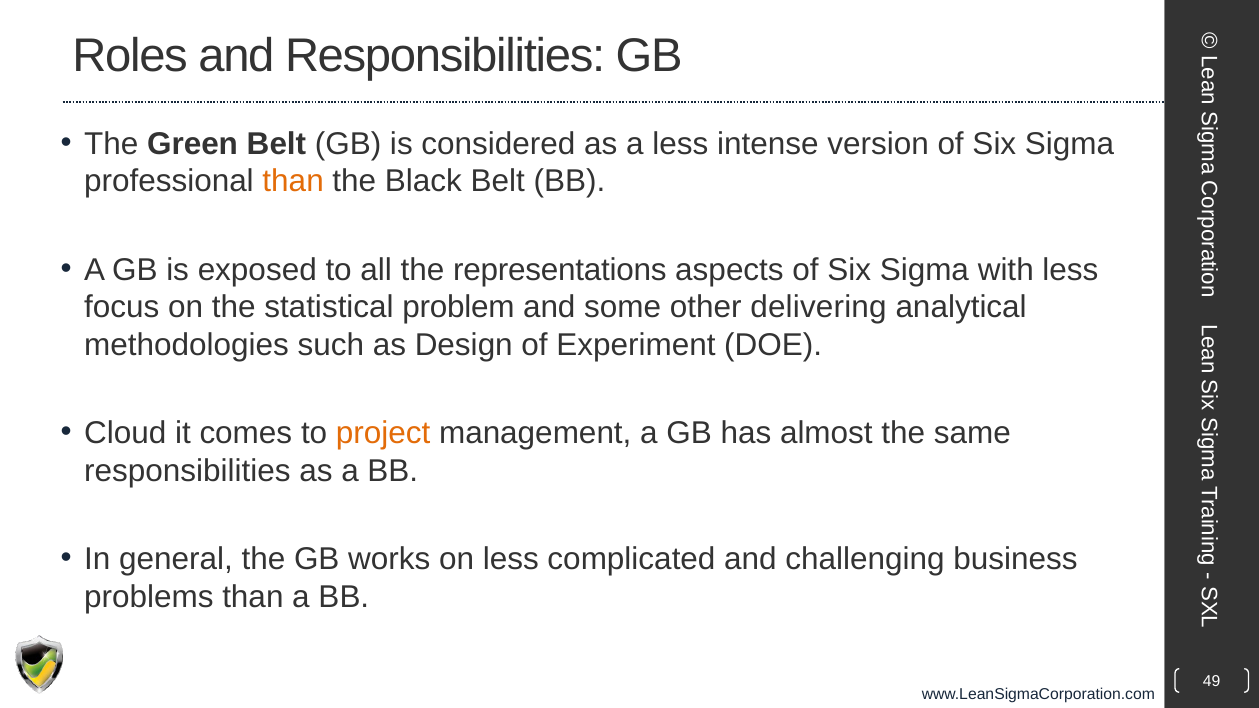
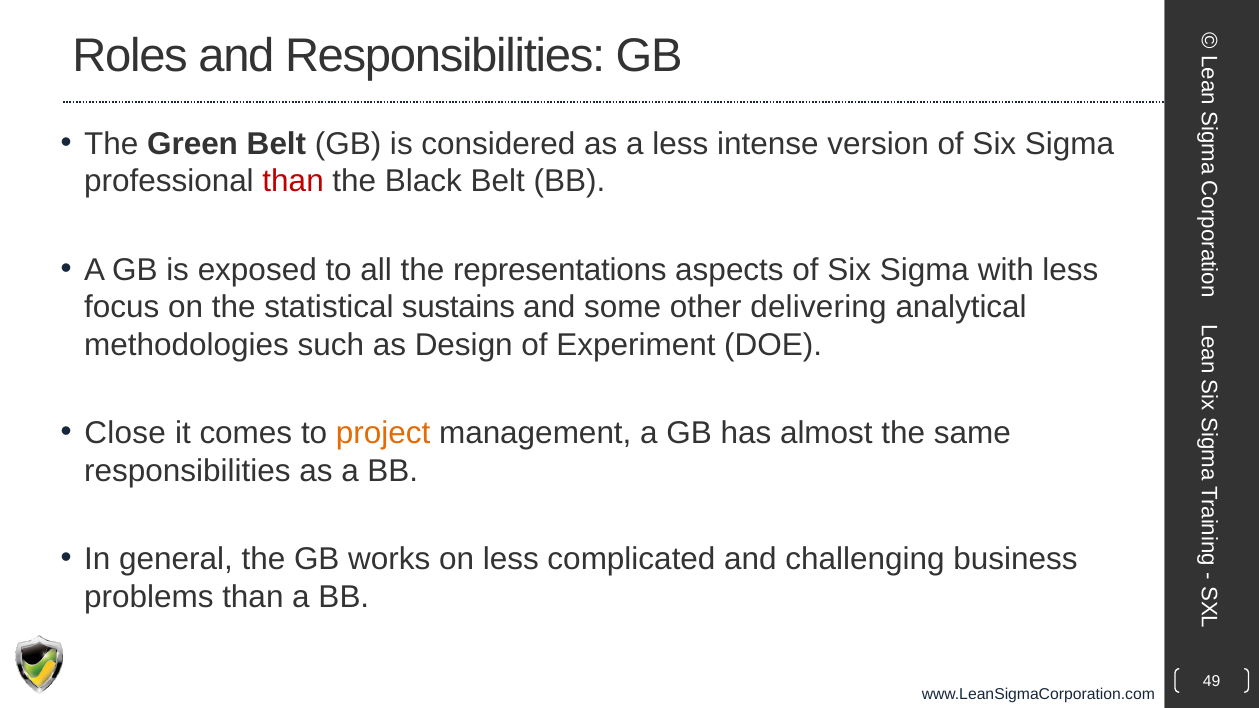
than colour: orange -> red (293, 182)
problem: problem -> sustains (458, 307)
Cloud: Cloud -> Close (125, 433)
